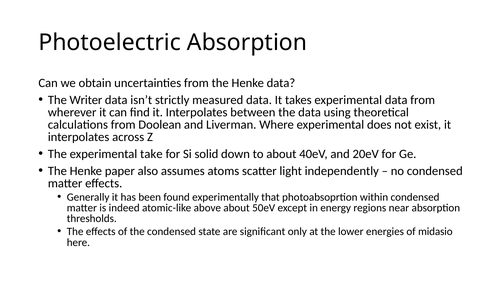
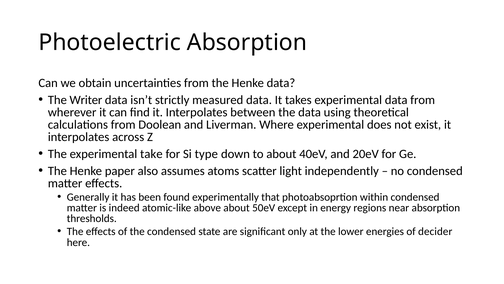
solid: solid -> type (206, 154)
midasio: midasio -> decider (435, 231)
